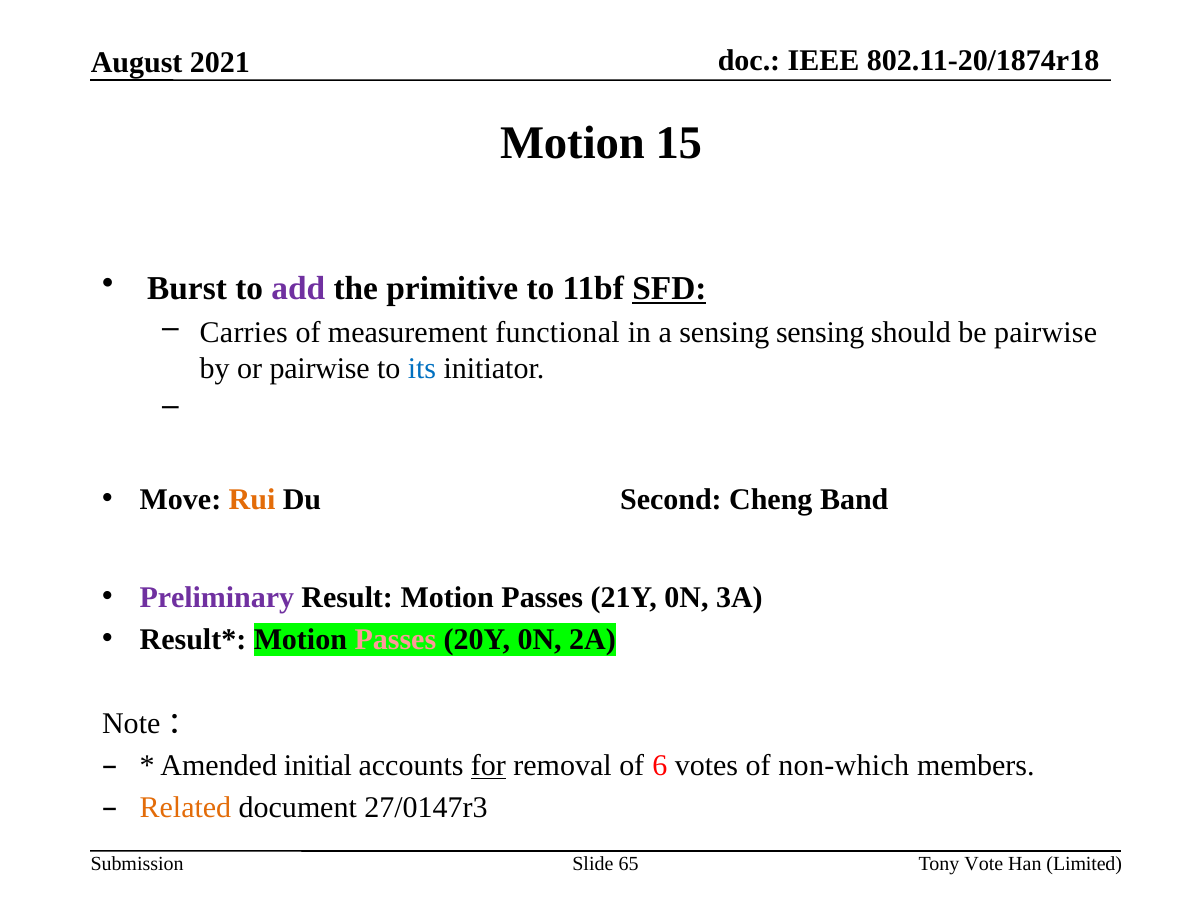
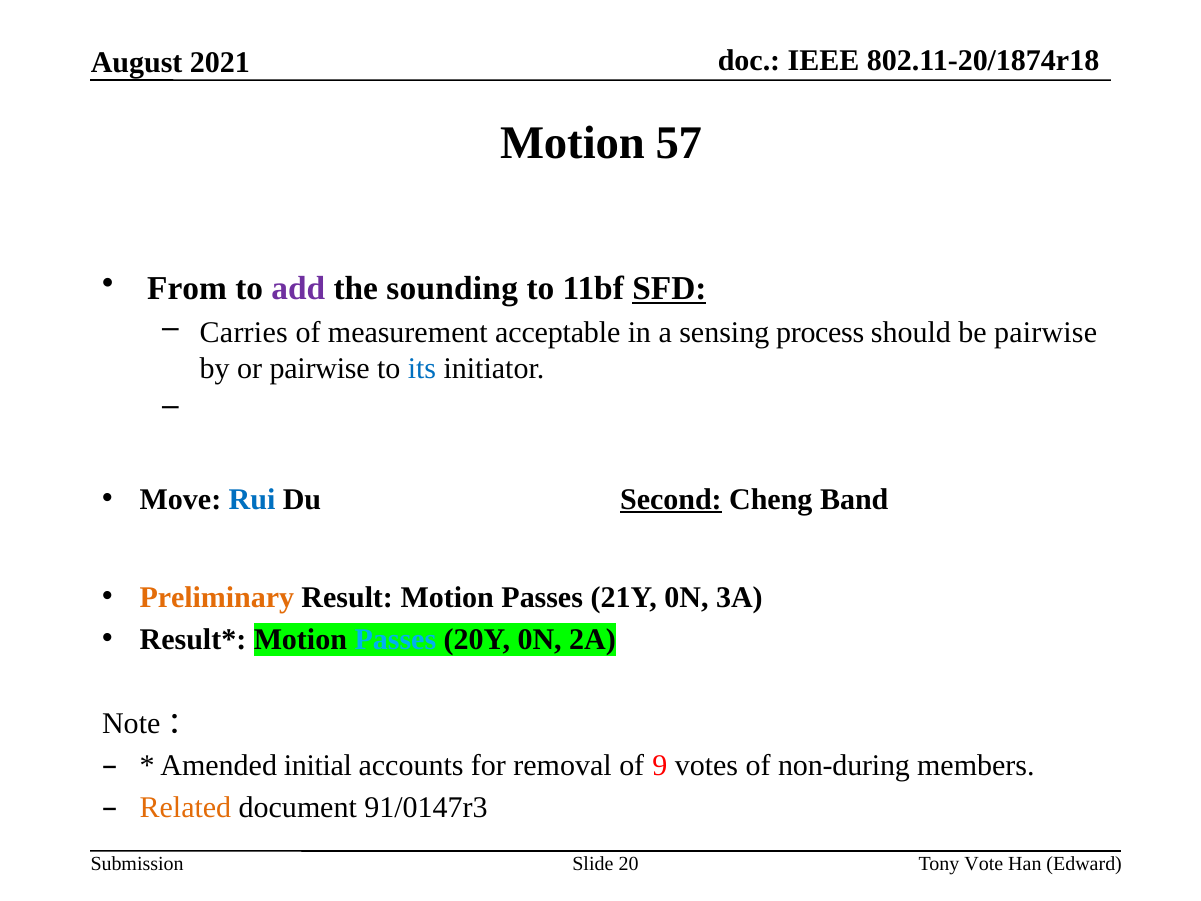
15: 15 -> 57 (679, 143)
Burst: Burst -> From (187, 289)
primitive: primitive -> sounding (452, 289)
functional: functional -> acceptable (558, 332)
sensing sensing: sensing -> process (820, 332)
Rui colour: orange -> blue (252, 499)
Second underline: none -> present (671, 499)
Preliminary colour: purple -> orange (217, 597)
Passes colour: pink -> light blue (395, 639)
for underline: present -> none (488, 765)
6: 6 -> 9 (660, 765)
non-which: non-which -> non-during (844, 765)
27/0147r3: 27/0147r3 -> 91/0147r3 (426, 807)
65: 65 -> 20 (629, 864)
Limited: Limited -> Edward (1084, 864)
